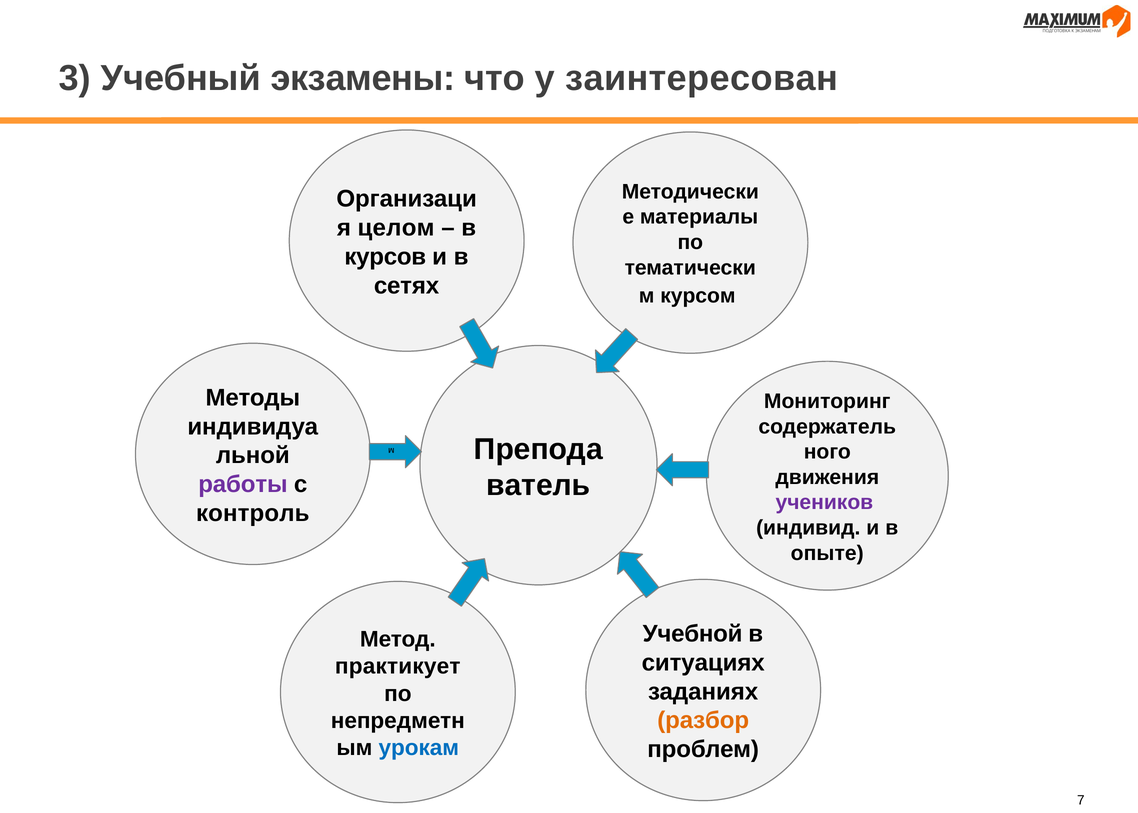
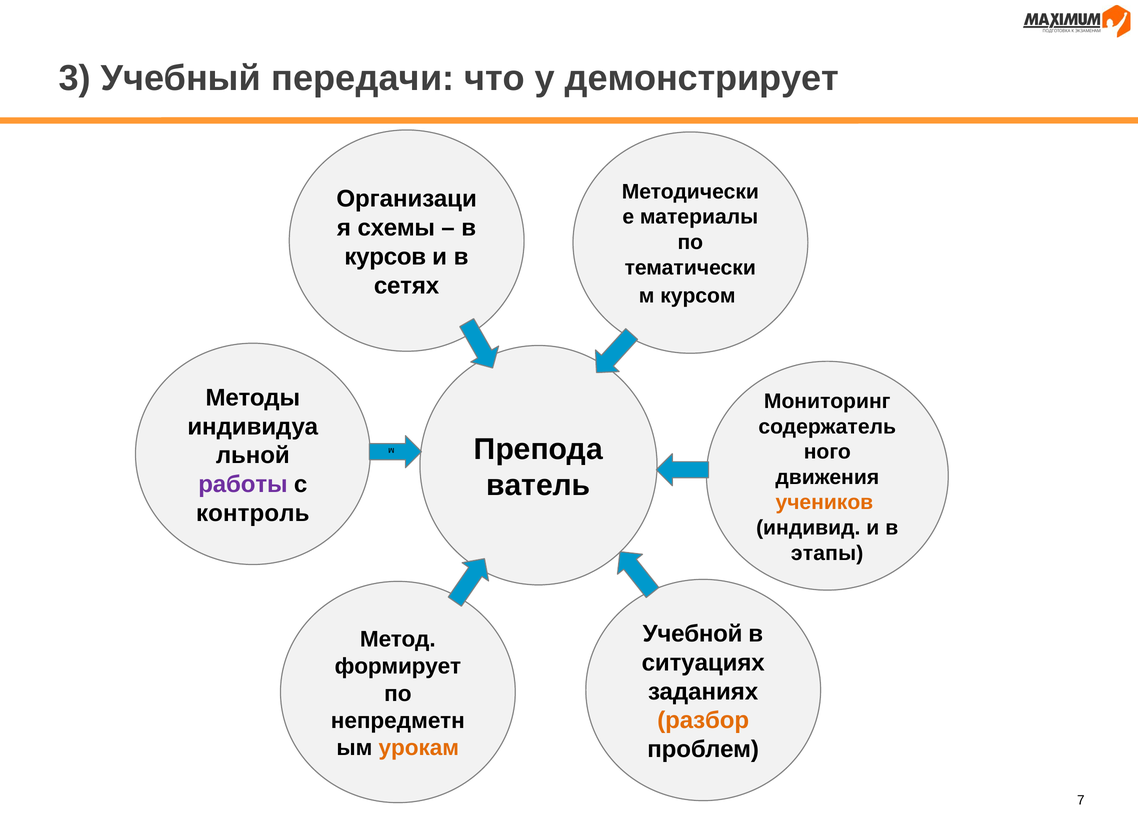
экзамены: экзамены -> передачи (363, 79)
заинтересован: заинтересован -> демонстрирует (702, 79)
целом: целом -> схемы (396, 228)
учеников colour: purple -> orange (824, 502)
опыте: опыте -> этапы (827, 553)
практикует: практикует -> формирует (398, 666)
урокам colour: blue -> orange (419, 748)
